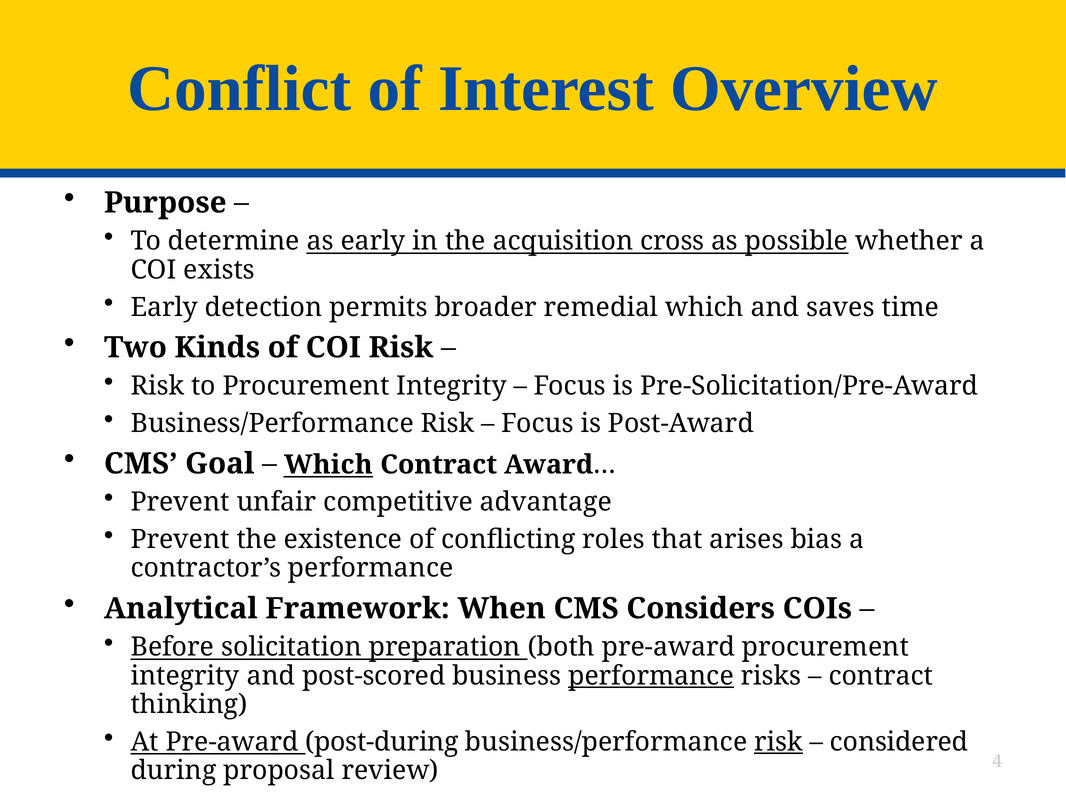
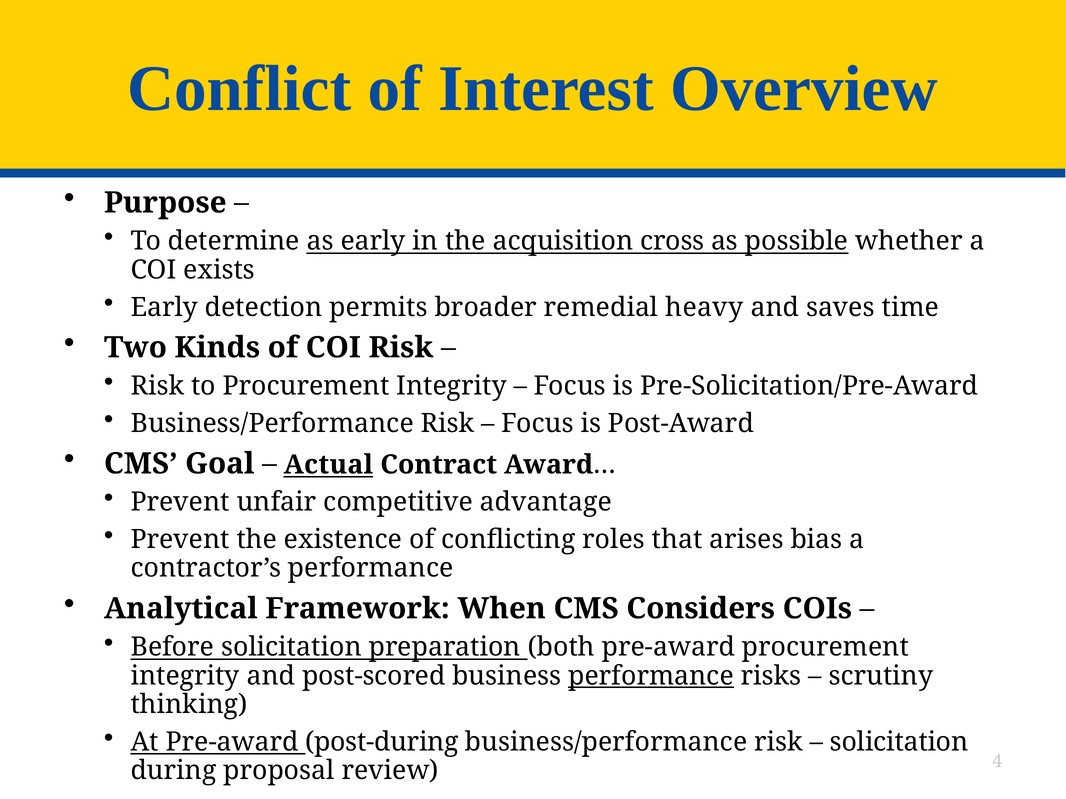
remedial which: which -> heavy (704, 307)
Which: Which -> Actual (328, 465)
contract: contract -> scrutiny (881, 676)
risk underline: present -> none (779, 742)
considered: considered -> solicitation (899, 742)
